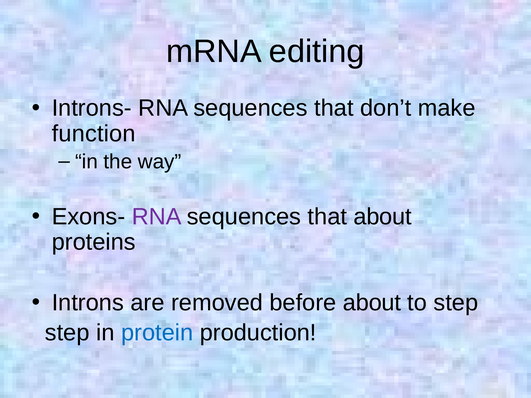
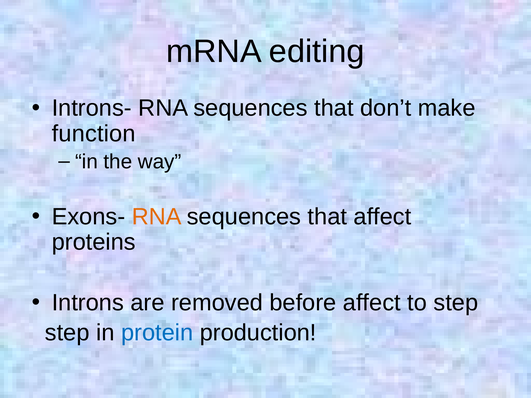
RNA colour: purple -> orange (157, 217)
that about: about -> affect (382, 217)
before about: about -> affect (372, 303)
